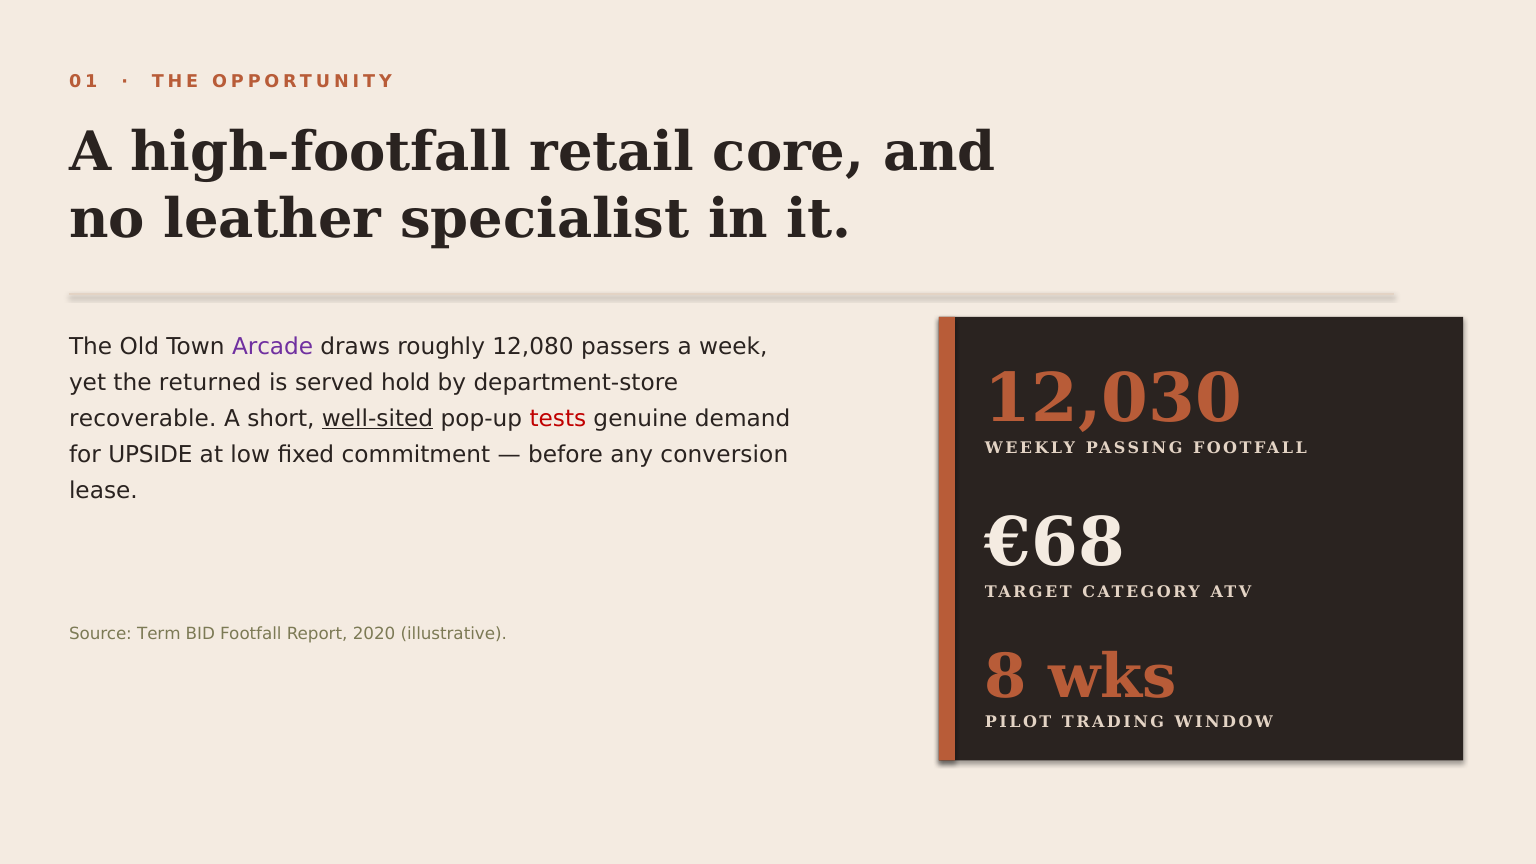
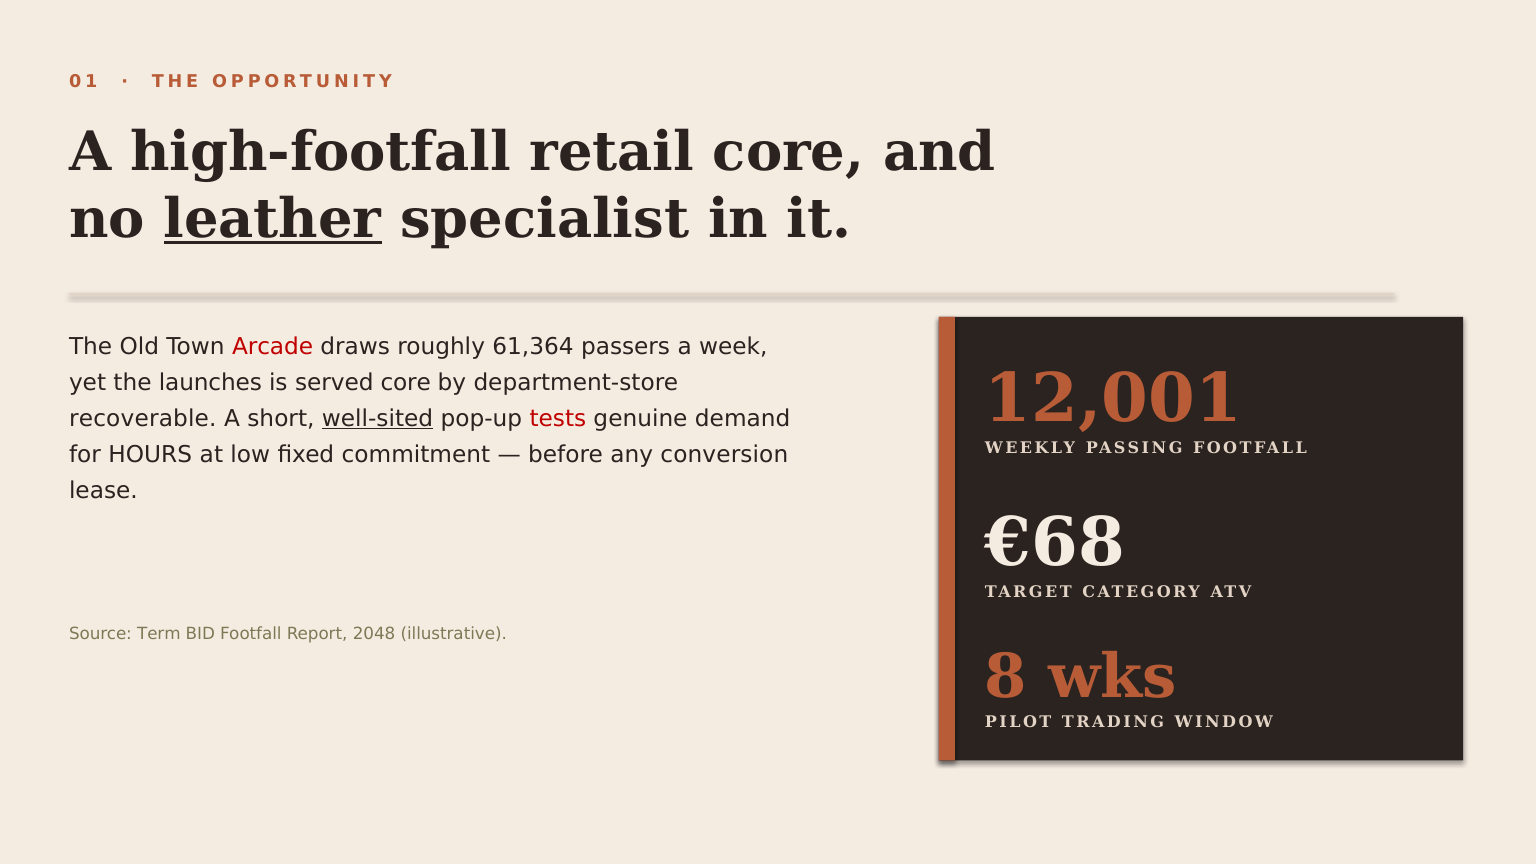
leather underline: none -> present (273, 219)
Arcade colour: purple -> red (273, 346)
12,080: 12,080 -> 61,364 (533, 346)
12,030: 12,030 -> 12,001 (1113, 400)
returned: returned -> launches (210, 383)
served hold: hold -> core (406, 383)
UPSIDE: UPSIDE -> HOURS (150, 455)
2020: 2020 -> 2048 (374, 634)
